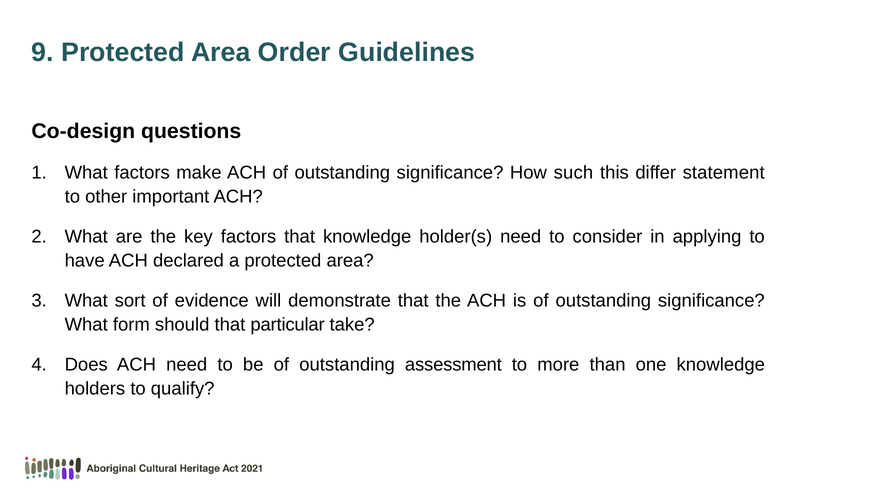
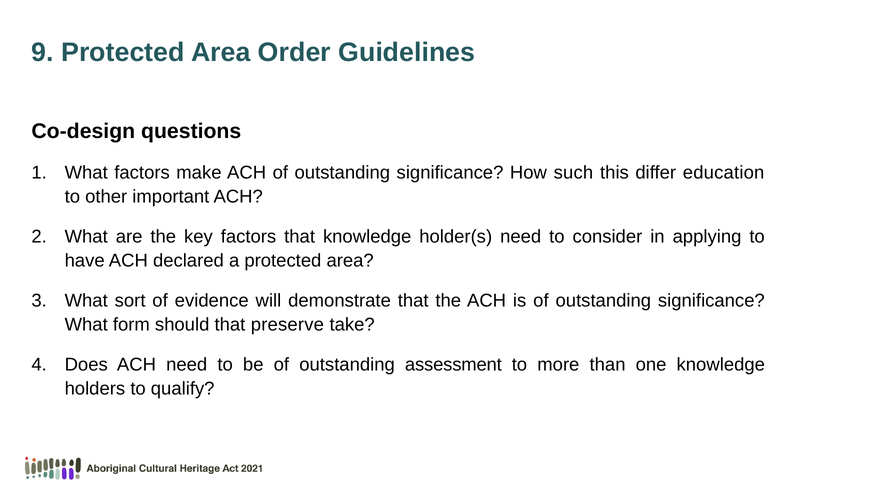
statement: statement -> education (724, 173)
particular: particular -> preserve (287, 325)
